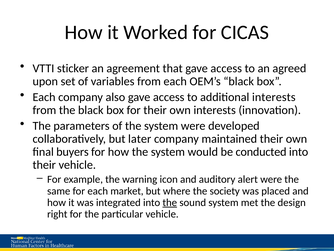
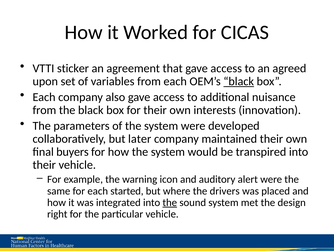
black underline: none -> present (239, 81)
additional interests: interests -> nuisance (274, 97)
conducted: conducted -> transpired (261, 152)
market: market -> started (127, 191)
society: society -> drivers (225, 191)
